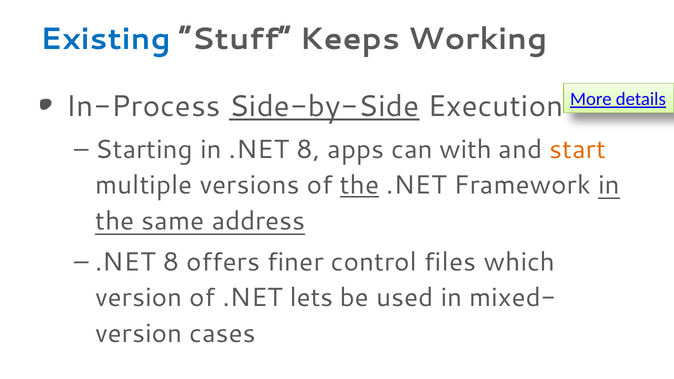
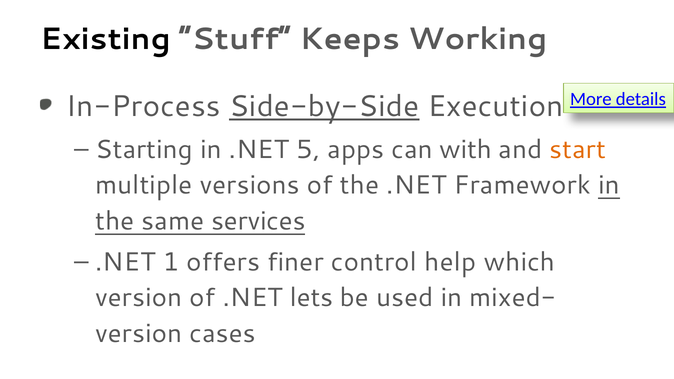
Existing colour: blue -> black (106, 39)
in .NET 8: 8 -> 5 (308, 150)
the underline: present -> none (360, 185)
address: address -> services (258, 221)
8: 8 -> 1 (171, 262)
files: files -> help (450, 262)
